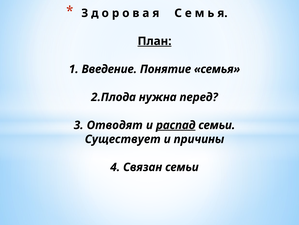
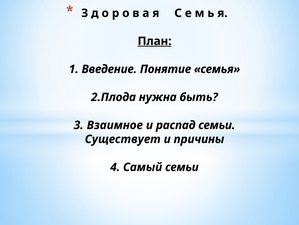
перед: перед -> быть (199, 97)
Отводят: Отводят -> Взаимное (115, 125)
распад underline: present -> none (176, 125)
Связан: Связан -> Самый (143, 167)
